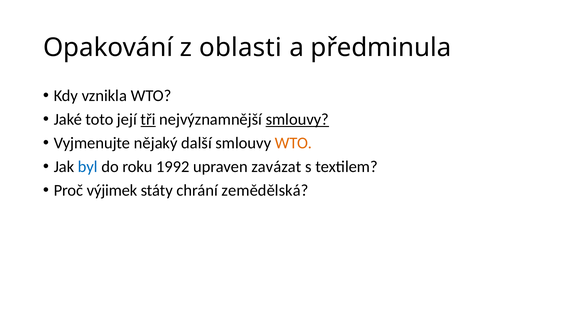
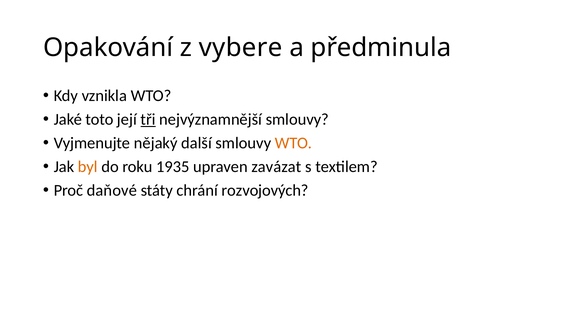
oblasti: oblasti -> vybere (241, 47)
smlouvy underline: present -> none (297, 119)
byl colour: blue -> orange (88, 167)
1992: 1992 -> 1935 (173, 167)
výjimek: výjimek -> daňové (112, 190)
zemědělská: zemědělská -> rozvojových (265, 190)
